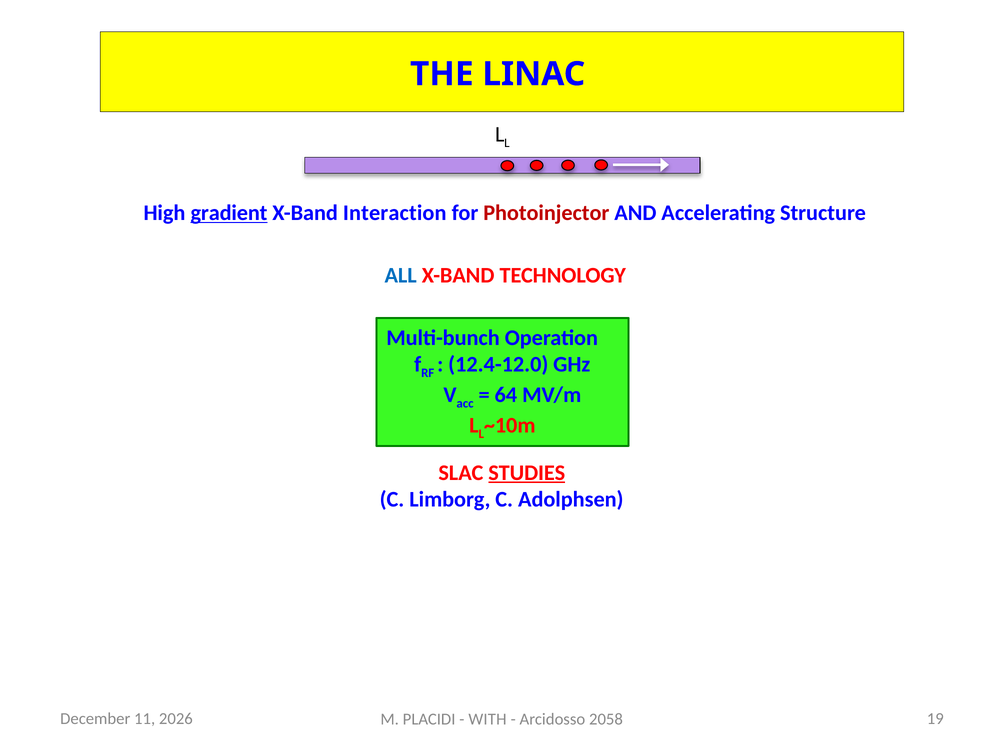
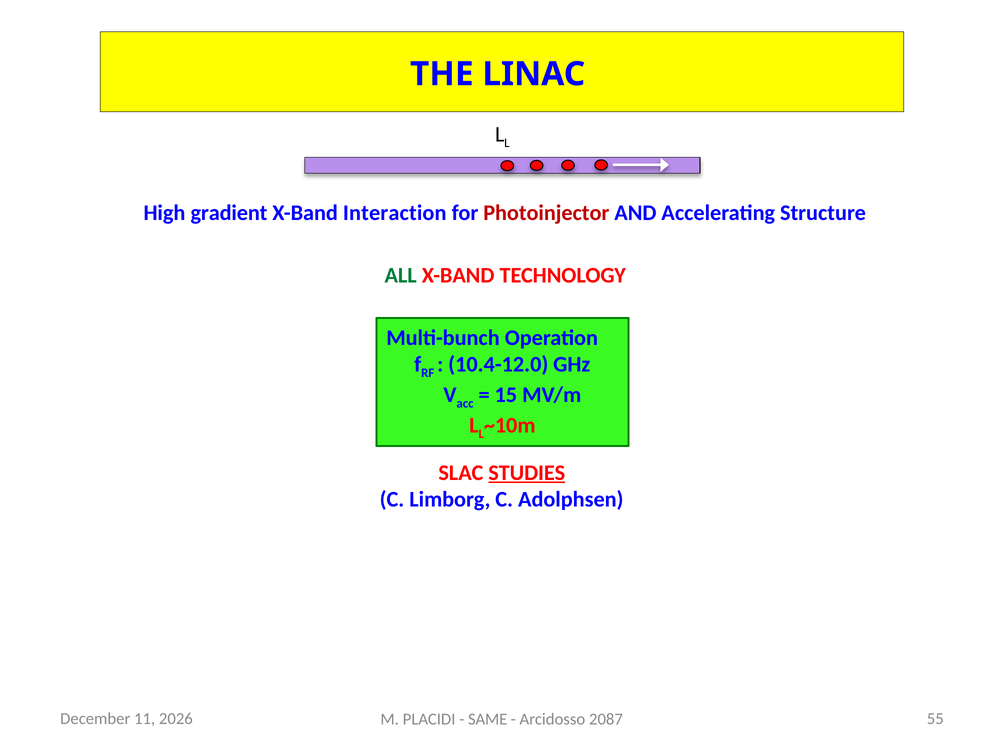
gradient underline: present -> none (229, 213)
ALL colour: blue -> green (401, 275)
12.4-12.0: 12.4-12.0 -> 10.4-12.0 (498, 365)
64: 64 -> 15 (506, 395)
19: 19 -> 55 (935, 719)
WITH: WITH -> SAME (488, 719)
2058: 2058 -> 2087 (606, 719)
